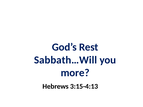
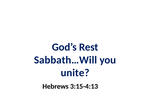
more: more -> unite (75, 73)
